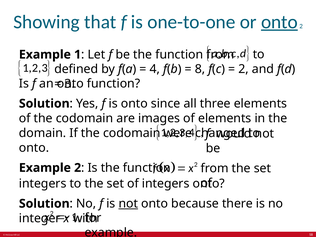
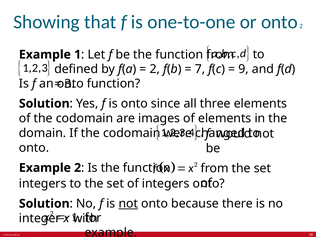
onto underline: present -> none (279, 22)
4: 4 -> 2 (155, 69)
8: 8 -> 7 (200, 69)
2: 2 -> 9 (244, 69)
